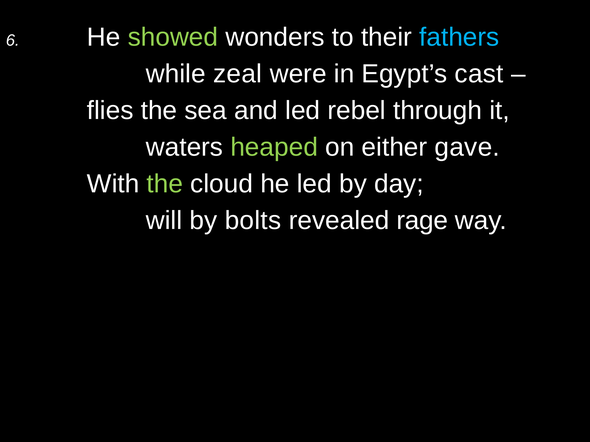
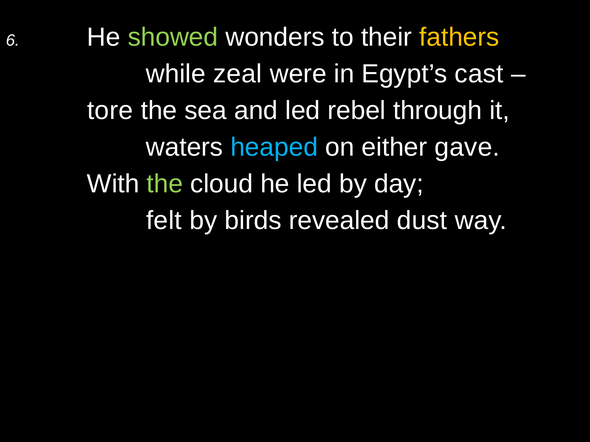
fathers colour: light blue -> yellow (459, 37)
flies: flies -> tore (110, 111)
heaped colour: light green -> light blue (274, 147)
will: will -> felt (164, 221)
bolts: bolts -> birds (253, 221)
rage: rage -> dust (422, 221)
